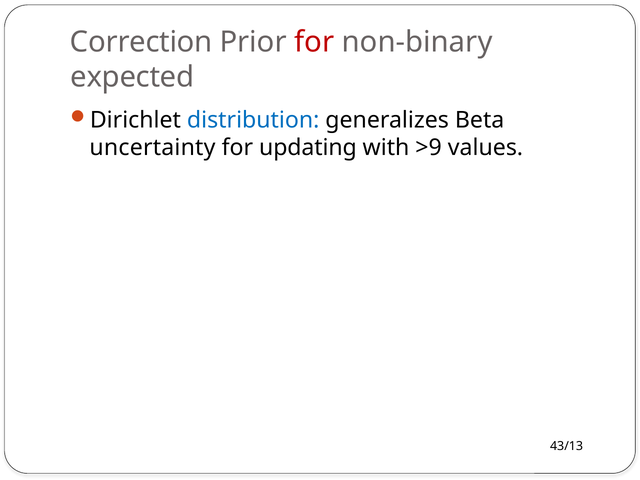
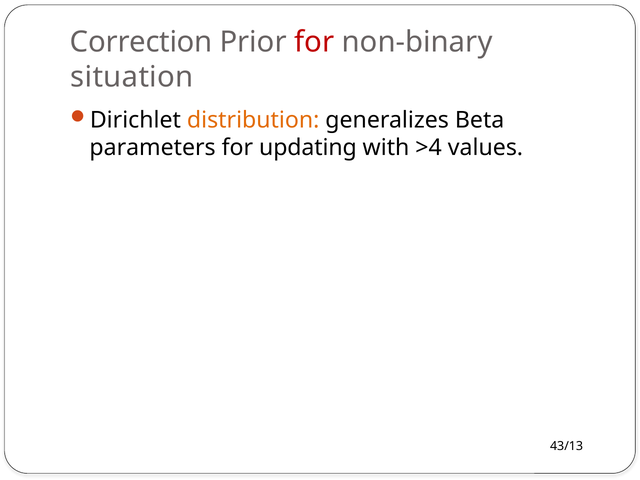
expected: expected -> situation (132, 77)
distribution colour: blue -> orange (253, 120)
uncertainty: uncertainty -> parameters (153, 148)
>9: >9 -> >4 (429, 148)
